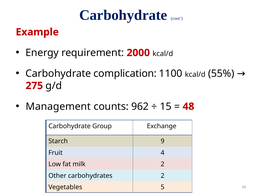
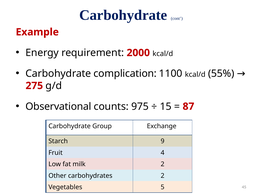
Management: Management -> Observational (58, 107)
962: 962 -> 975 (140, 107)
48: 48 -> 87 (188, 107)
